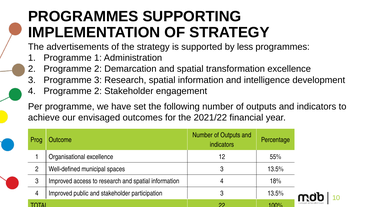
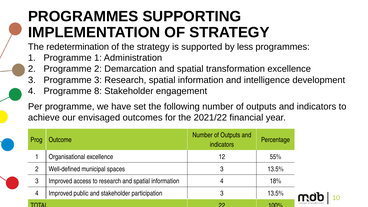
advertisements: advertisements -> redetermination (78, 47)
4 Programme 2: 2 -> 8 (98, 91)
